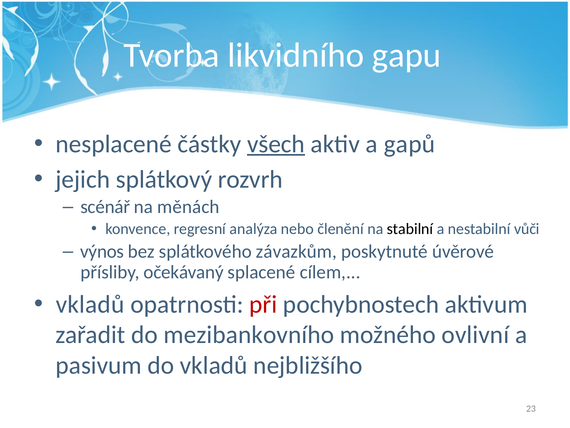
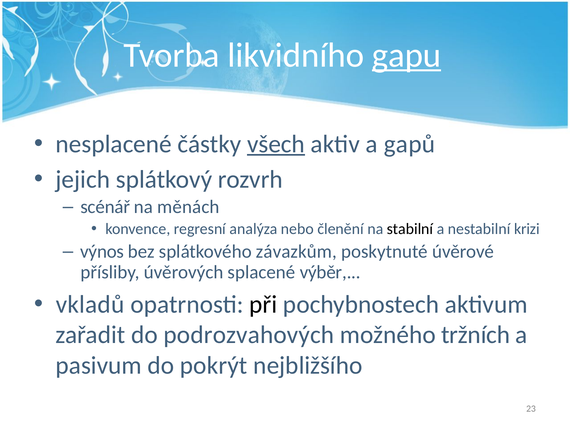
gapu underline: none -> present (407, 55)
vůči: vůči -> krizi (527, 229)
očekávaný: očekávaný -> úvěrových (184, 272)
cílem: cílem -> výběr (330, 272)
při colour: red -> black (263, 304)
mezibankovního: mezibankovního -> podrozvahových (249, 335)
ovlivní: ovlivní -> tržních (476, 335)
do vkladů: vkladů -> pokrýt (214, 365)
